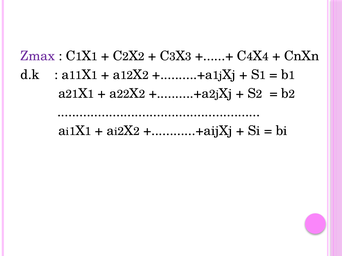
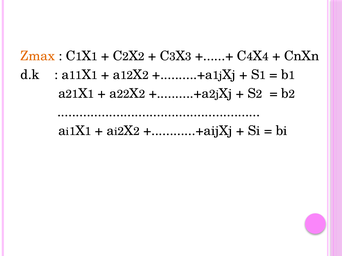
Zmax colour: purple -> orange (38, 56)
